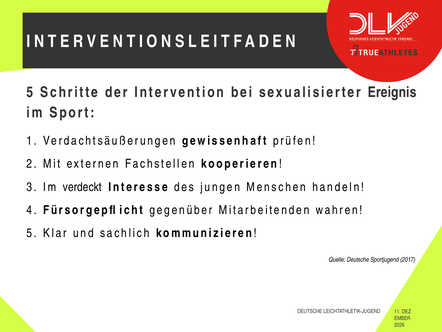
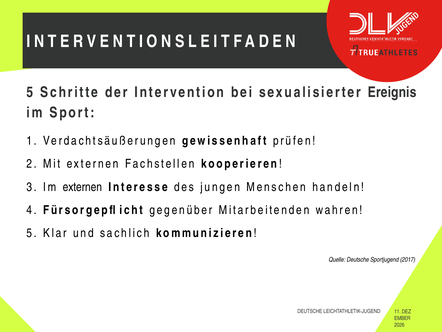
Im verdeckt: verdeckt -> externen (82, 187)
